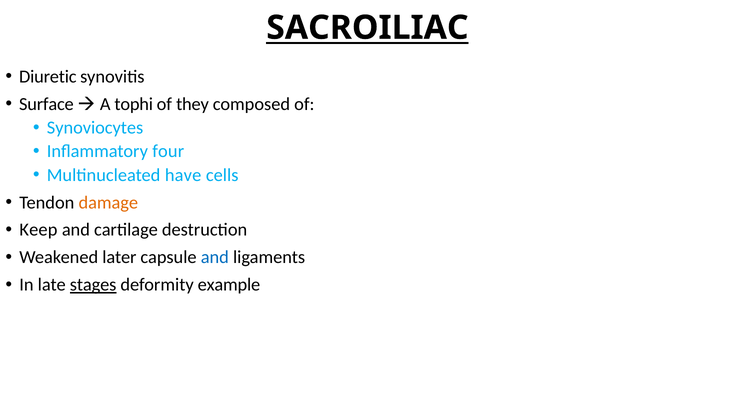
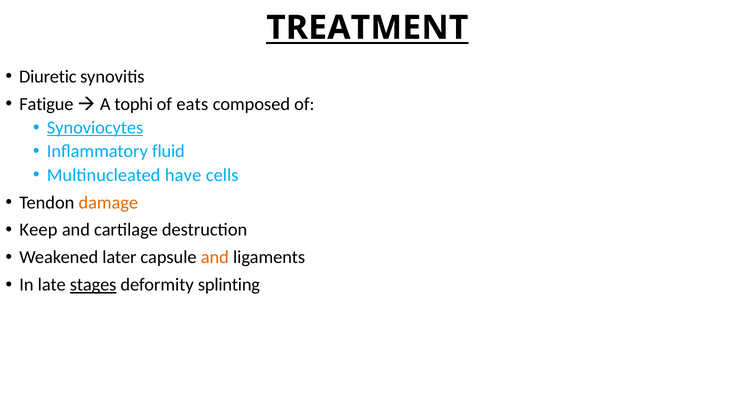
SACROILIAC: SACROILIAC -> TREATMENT (367, 28)
Surface: Surface -> Fatigue (46, 104)
they: they -> eats (192, 104)
Synoviocytes underline: none -> present (95, 128)
four: four -> fluid (168, 152)
and colour: blue -> orange (215, 258)
example: example -> splinting (229, 285)
